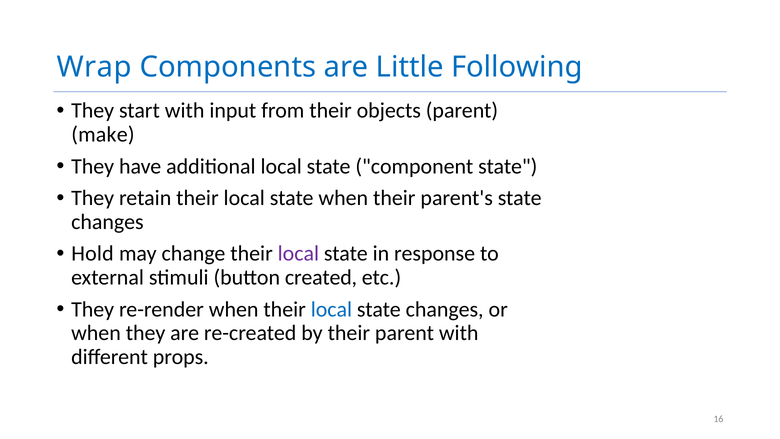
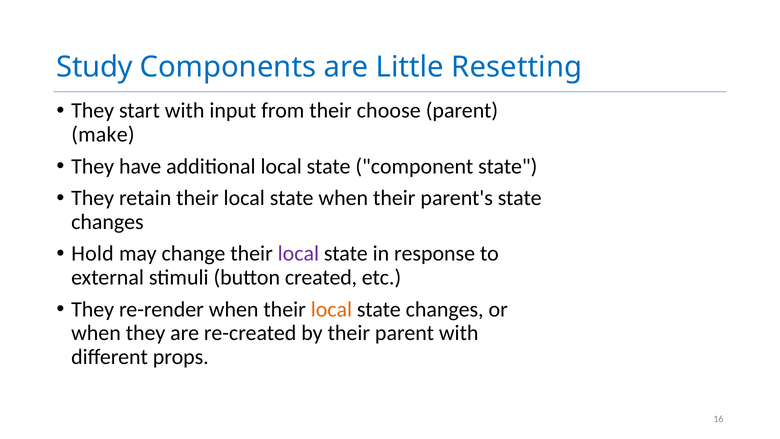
Wrap: Wrap -> Study (95, 67)
Following: Following -> Resetting (517, 67)
objects: objects -> choose (389, 111)
local colour: blue -> orange (331, 309)
